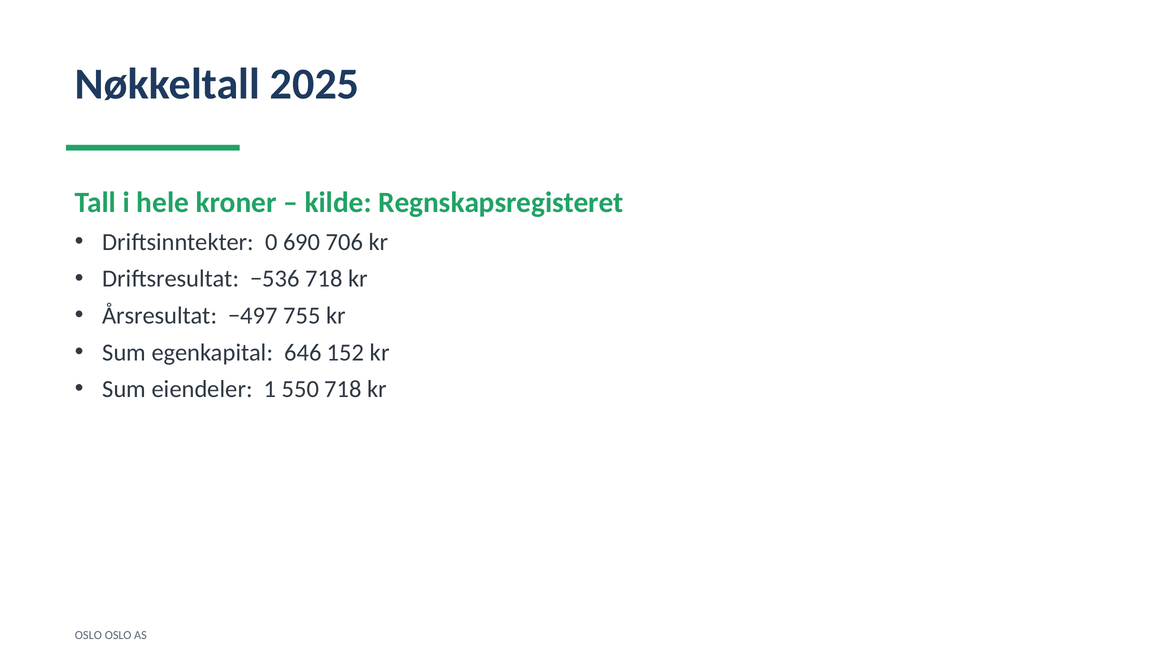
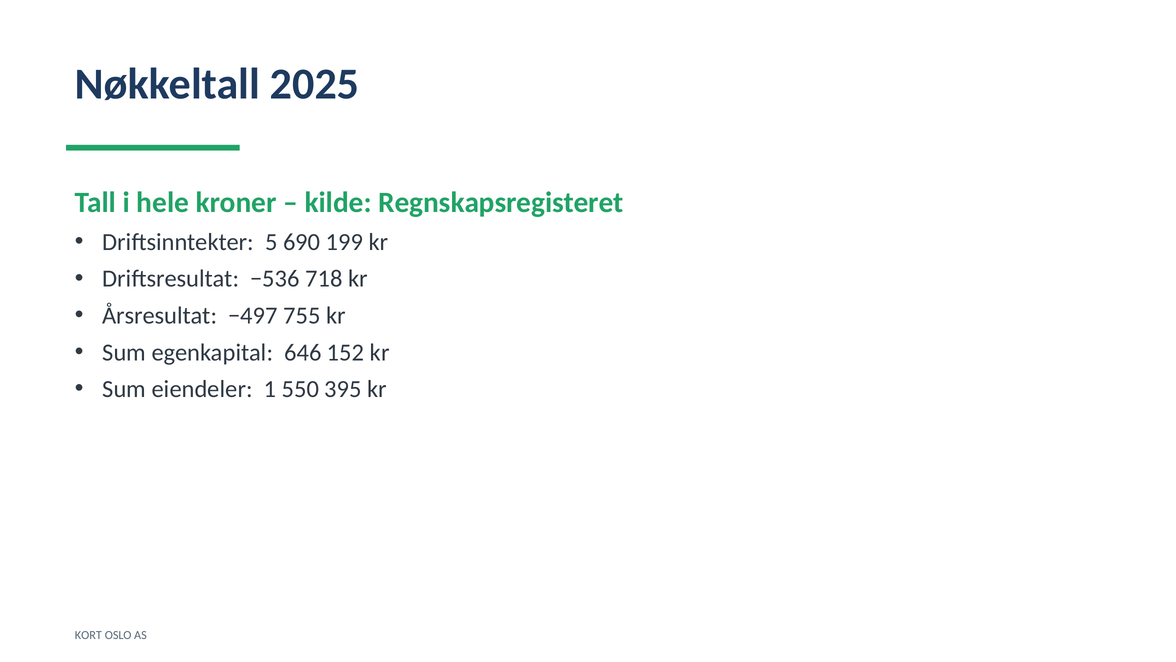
0: 0 -> 5 (271, 242)
706: 706 -> 199 (344, 242)
550 718: 718 -> 395 (343, 389)
OSLO: OSLO -> KORT (88, 635)
